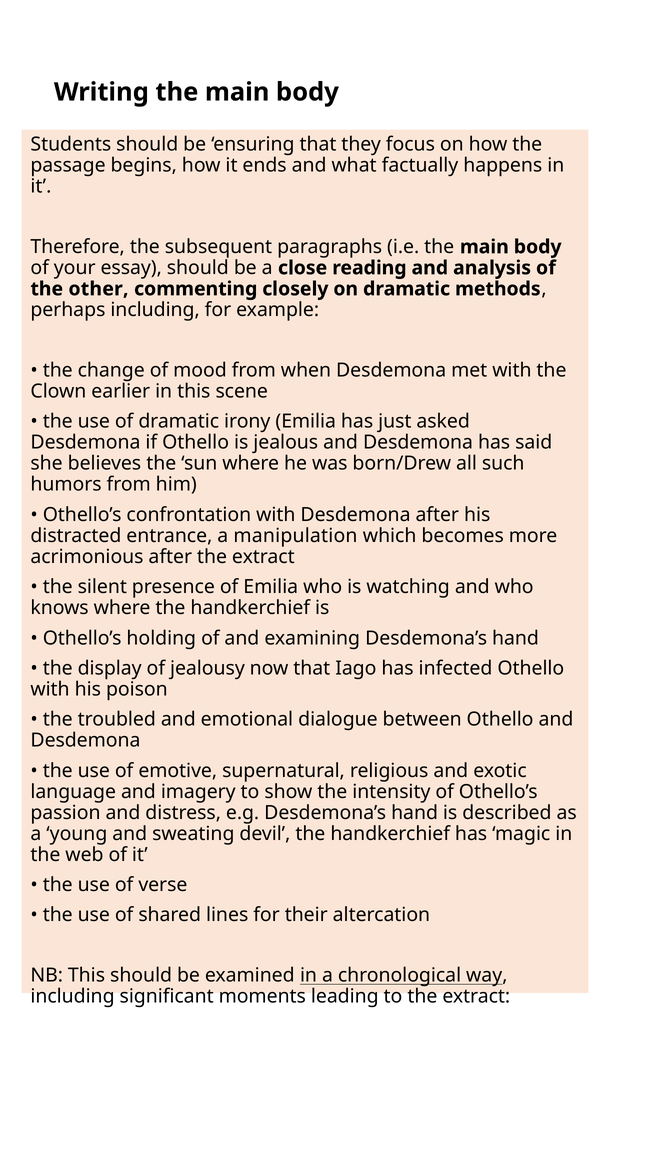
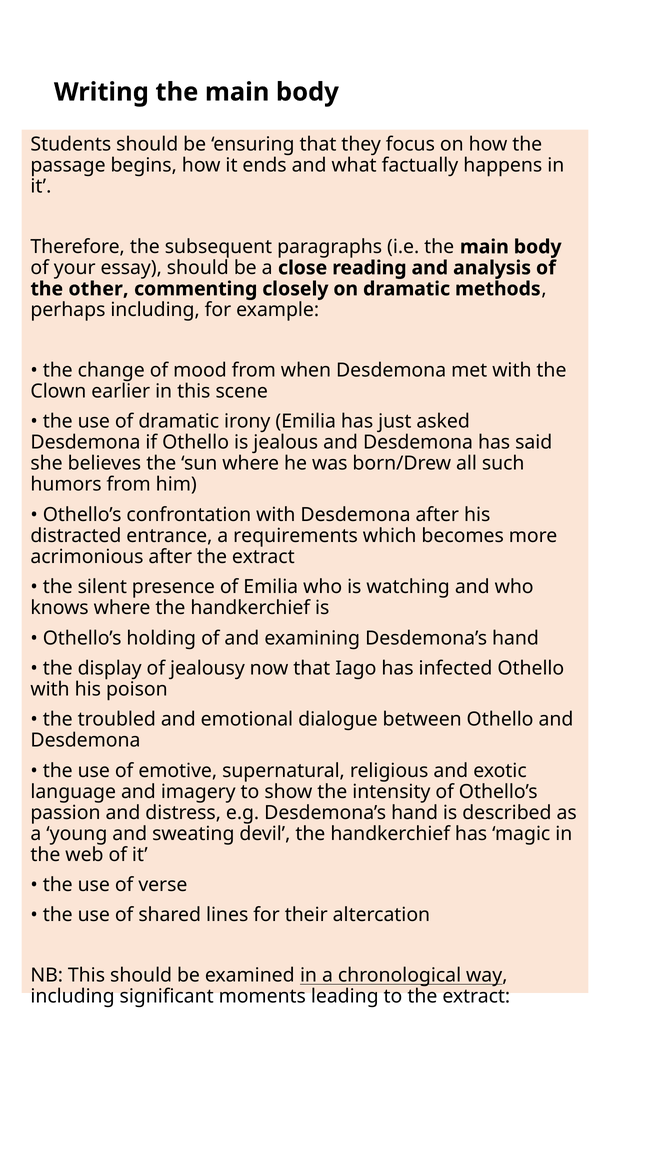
manipulation: manipulation -> requirements (296, 535)
